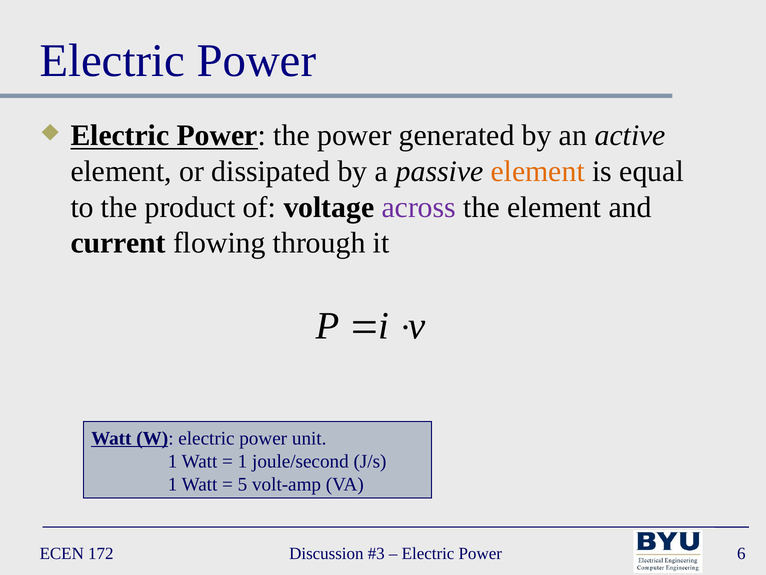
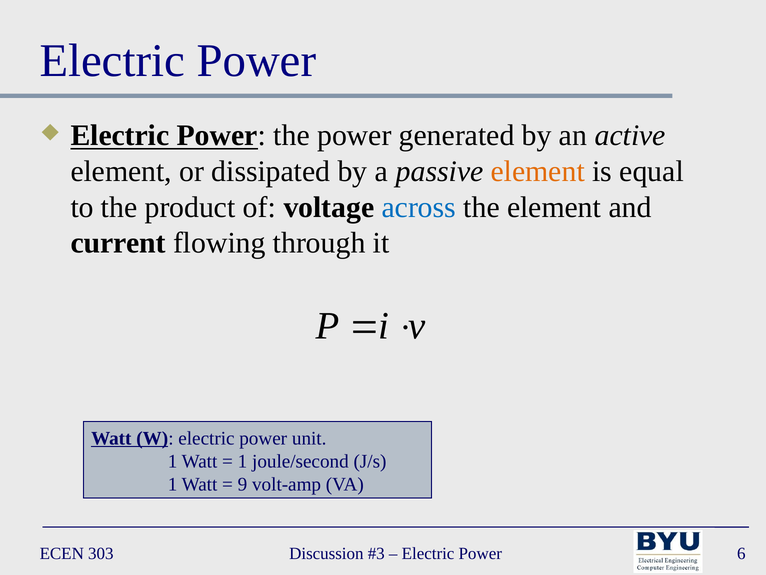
across colour: purple -> blue (419, 207)
5: 5 -> 9 (242, 484)
172: 172 -> 303 (101, 553)
